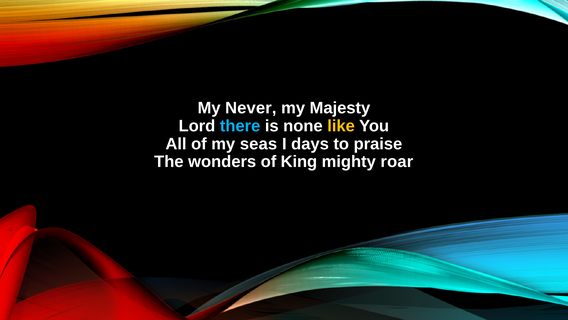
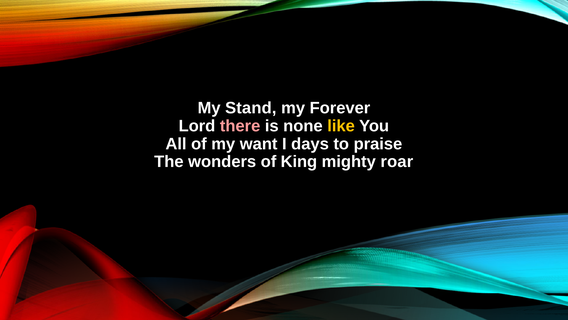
Never: Never -> Stand (251, 108)
Majesty: Majesty -> Forever (340, 108)
there colour: light blue -> pink (240, 126)
seas: seas -> want (259, 144)
